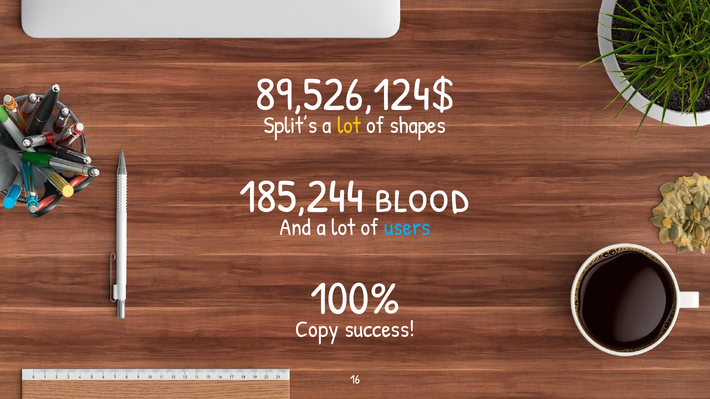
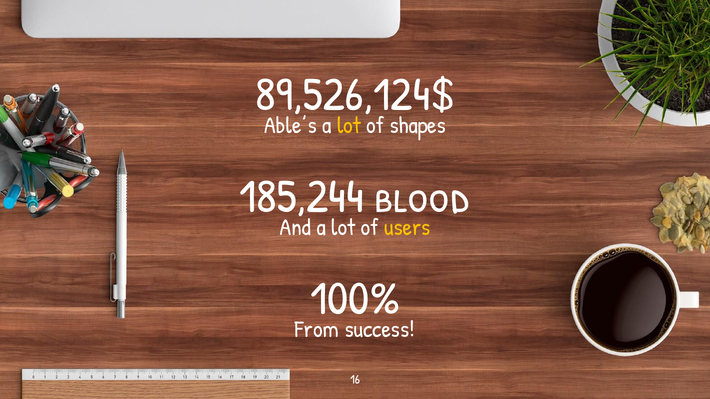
Split’s: Split’s -> Able’s (290, 125)
users colour: light blue -> yellow (407, 228)
Copy: Copy -> From (317, 330)
